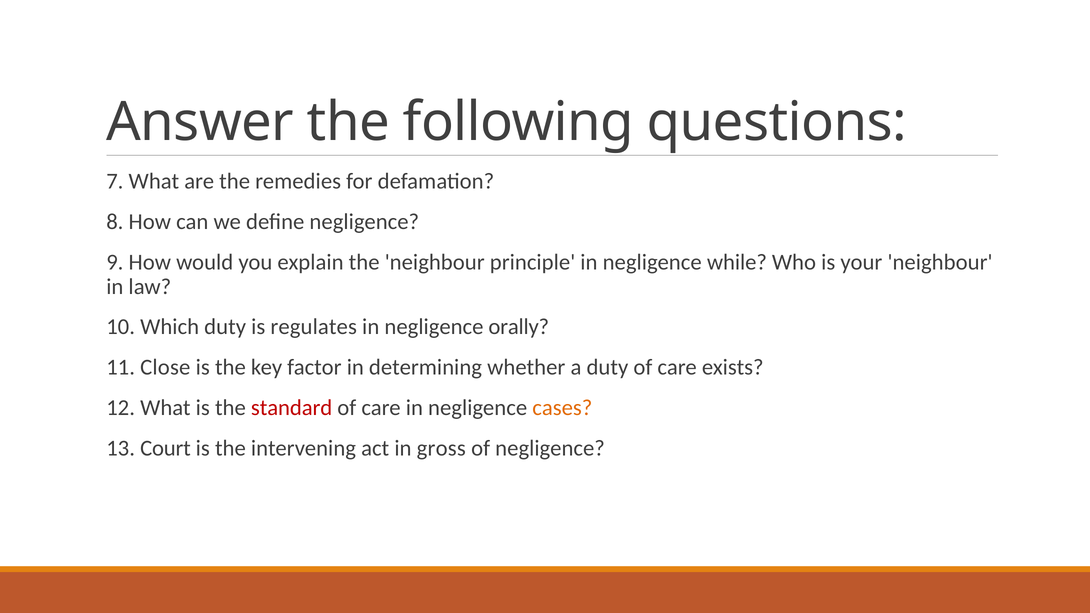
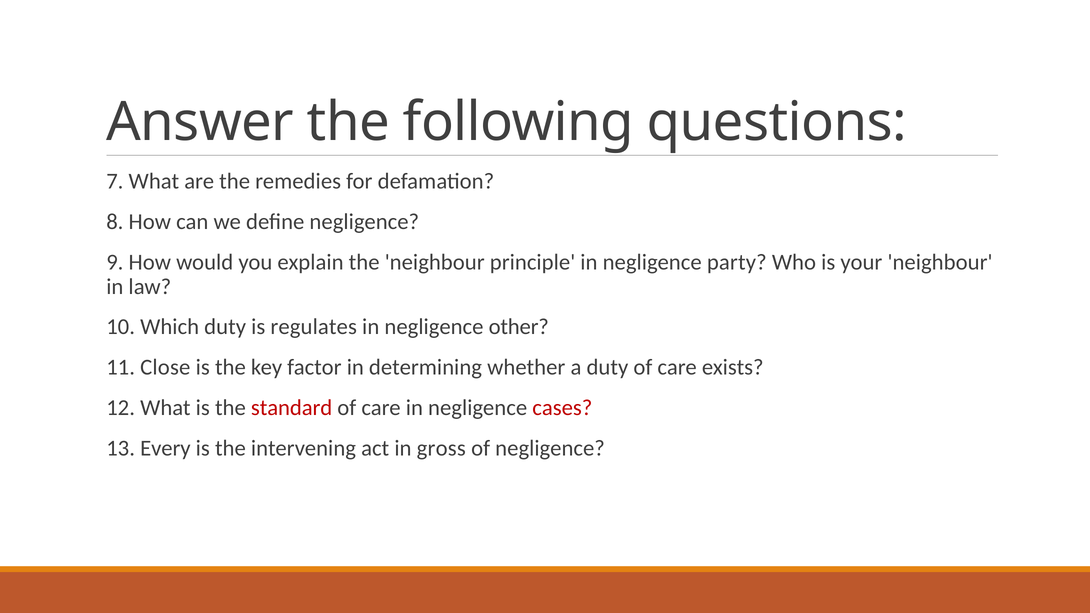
while: while -> party (737, 262)
orally: orally -> other (519, 327)
cases colour: orange -> red (562, 408)
Court: Court -> Every (165, 448)
